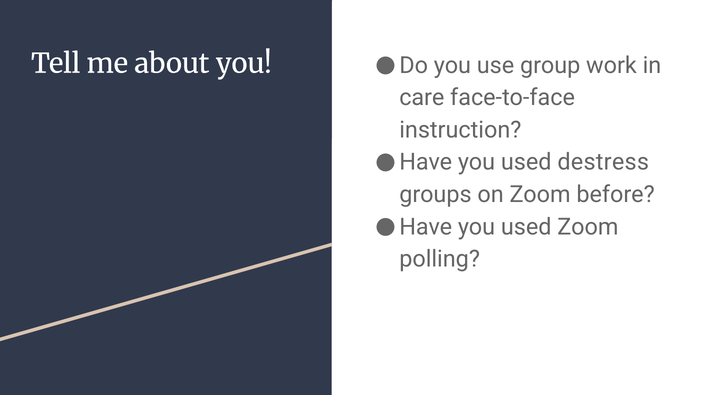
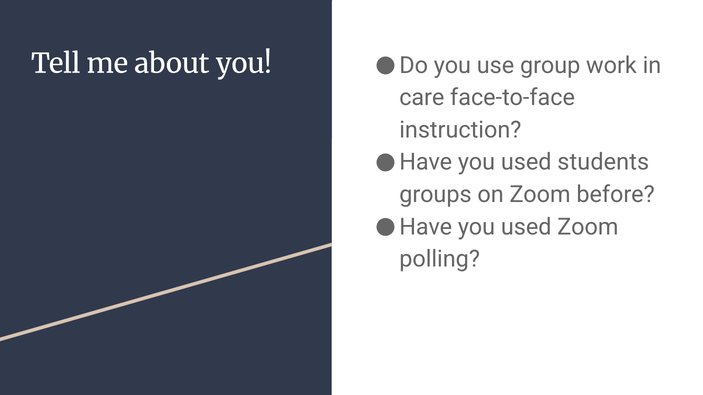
destress: destress -> students (603, 162)
